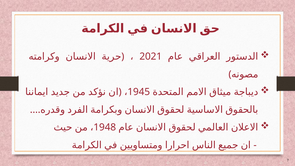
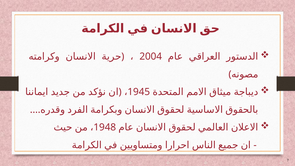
2021: 2021 -> 2004 (151, 56)
